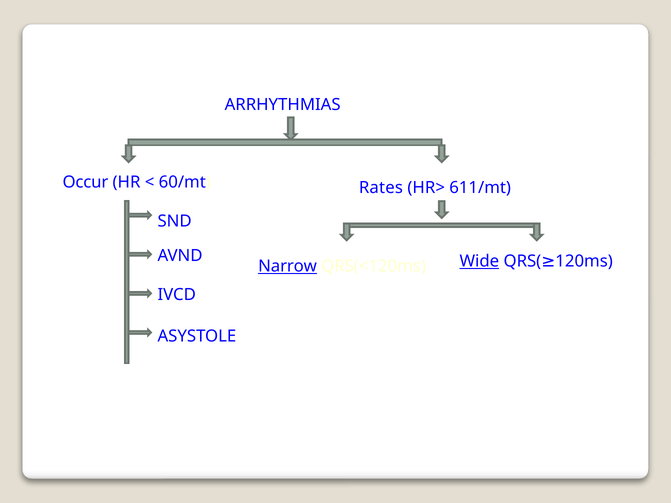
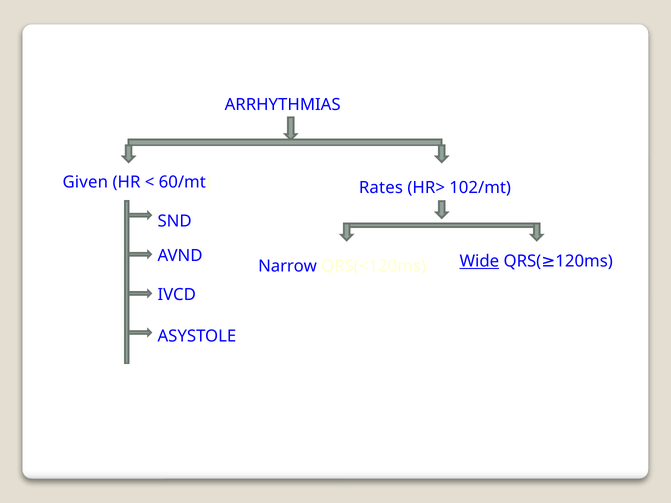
Occur: Occur -> Given (85, 182)
611/mt: 611/mt -> 102/mt (480, 188)
Narrow underline: present -> none (288, 266)
